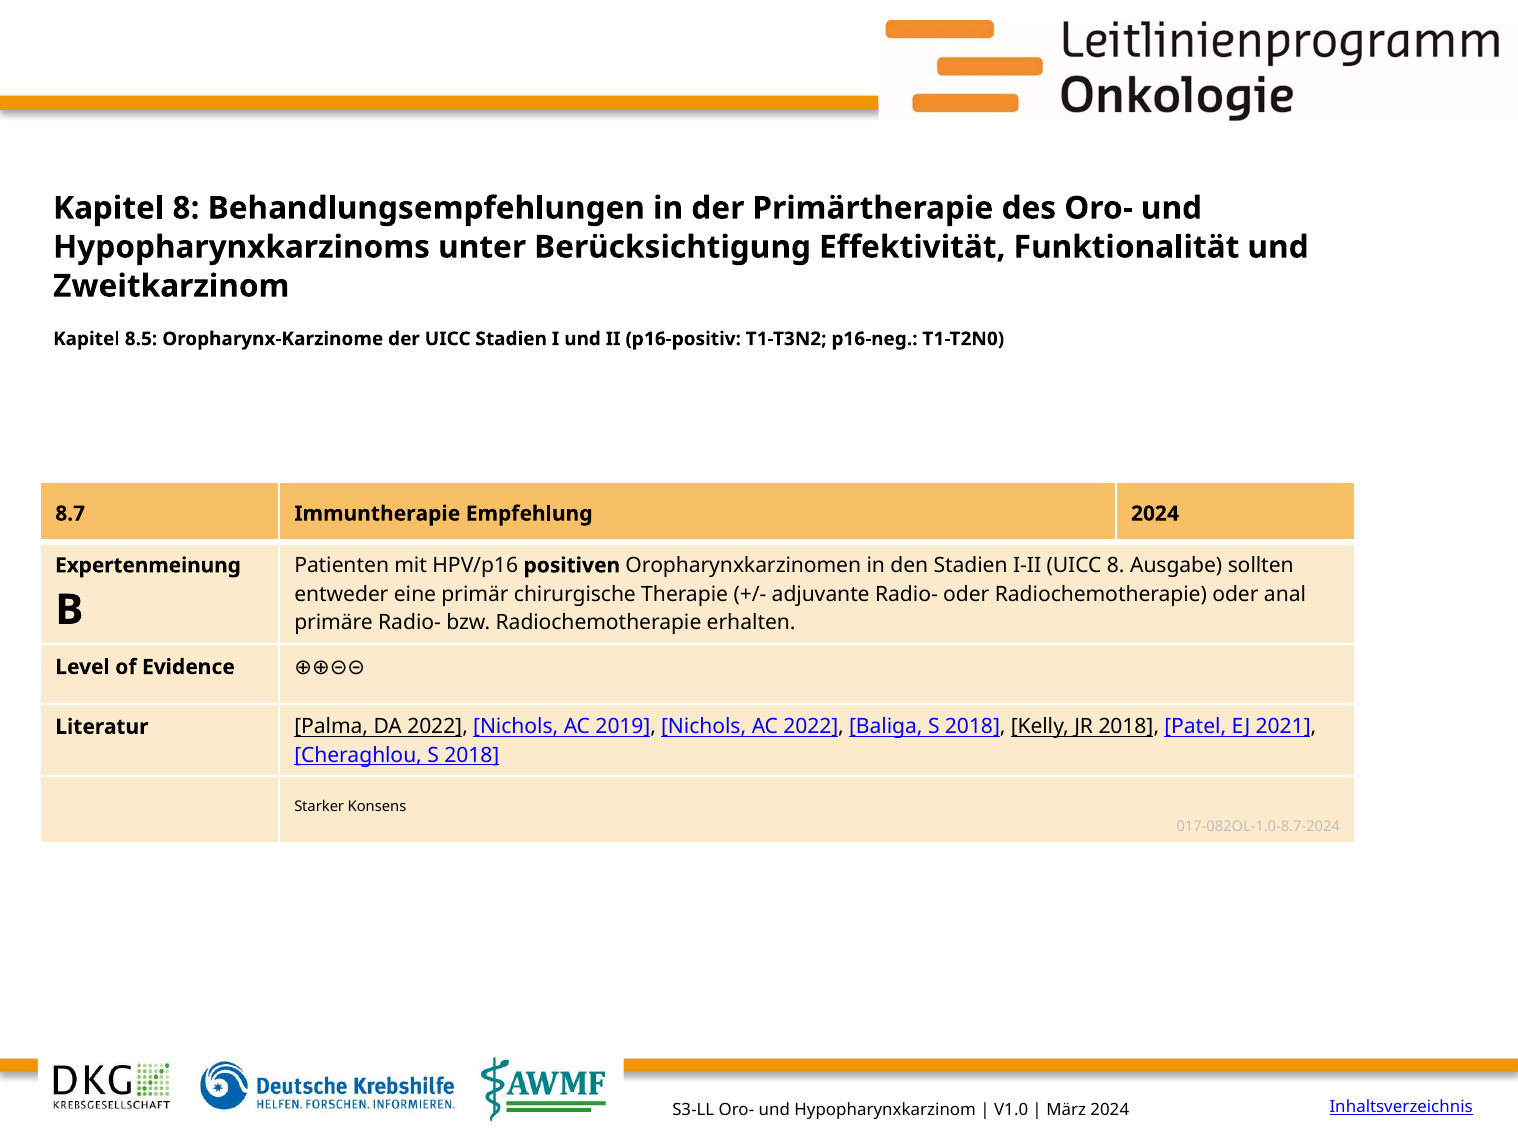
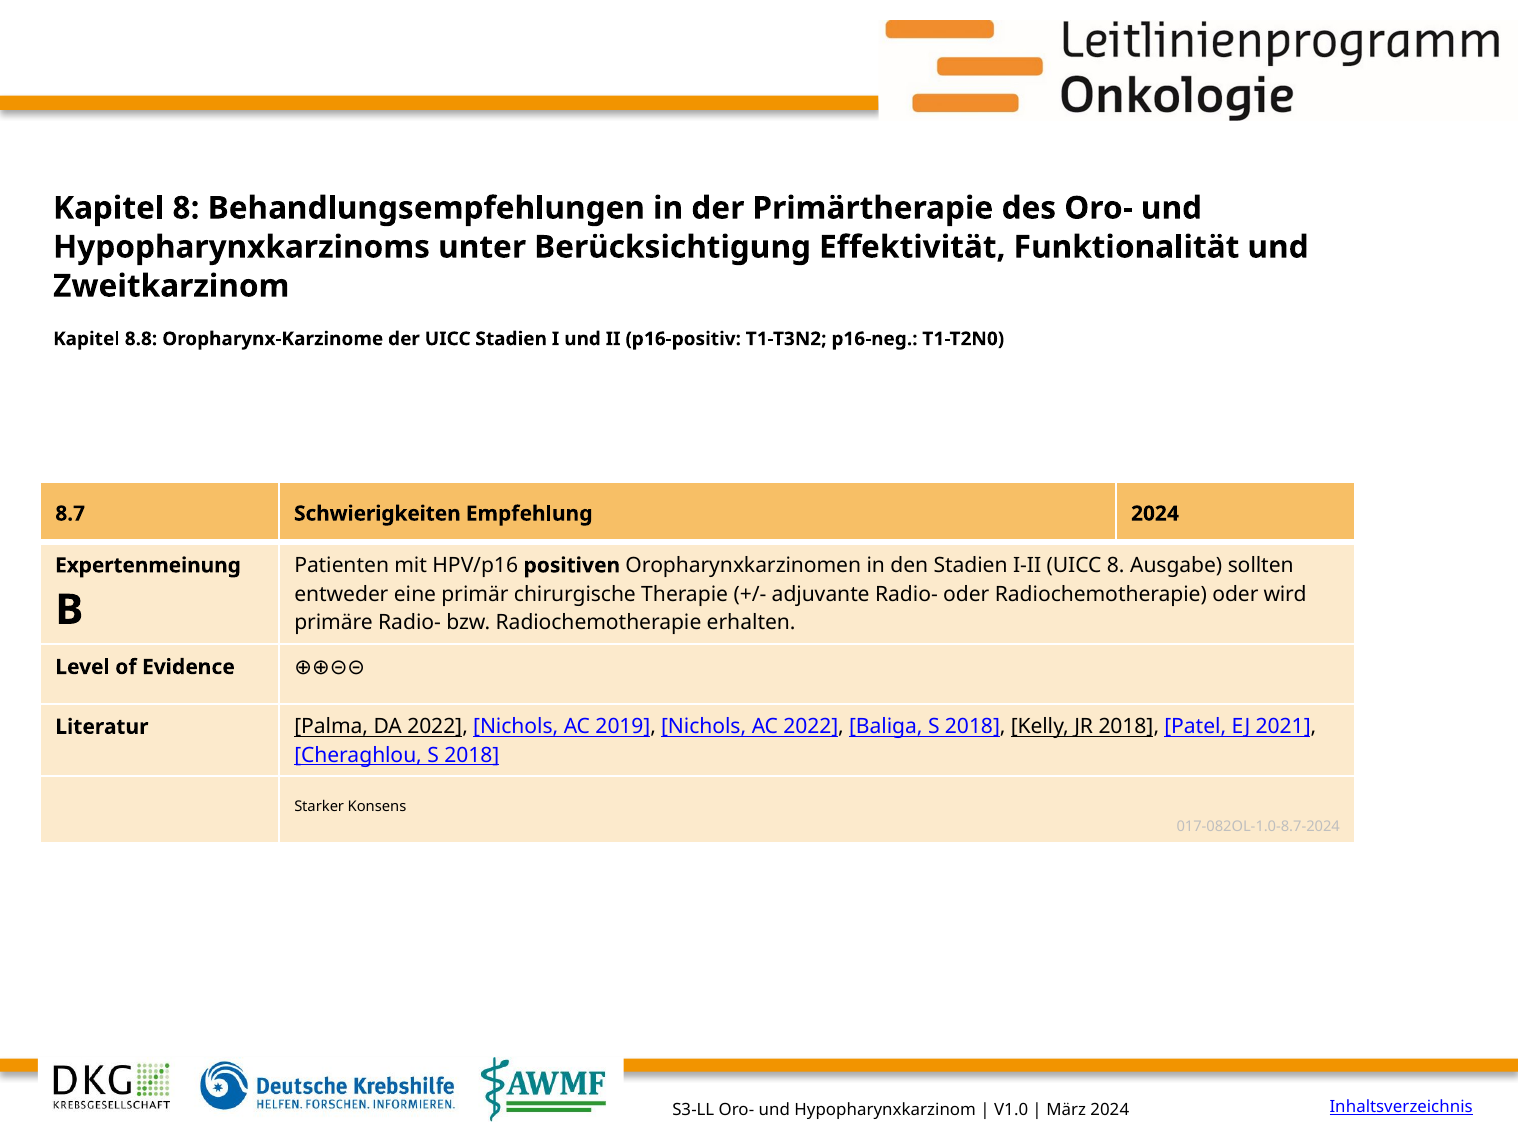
8.5: 8.5 -> 8.8 (141, 339)
Immuntherapie: Immuntherapie -> Schwierigkeiten (377, 513)
anal: anal -> wird (1285, 594)
